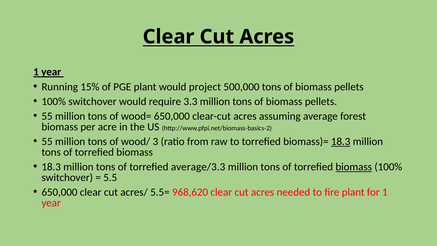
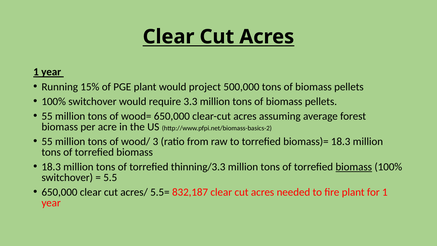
18.3 underline: present -> none (341, 141)
average/3.3: average/3.3 -> thinning/3.3 (198, 167)
968,620: 968,620 -> 832,187 (190, 192)
